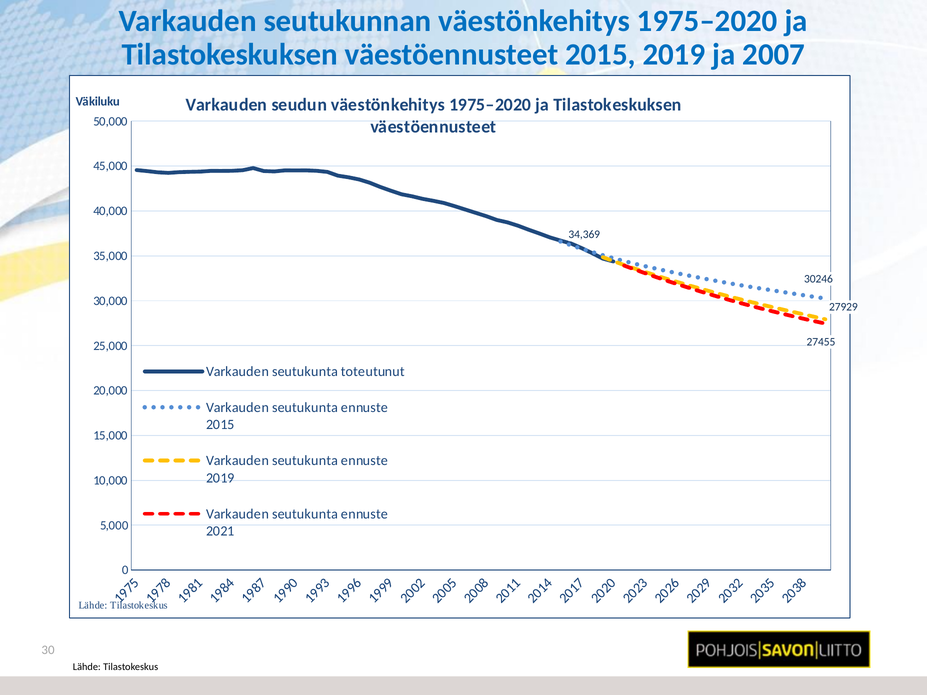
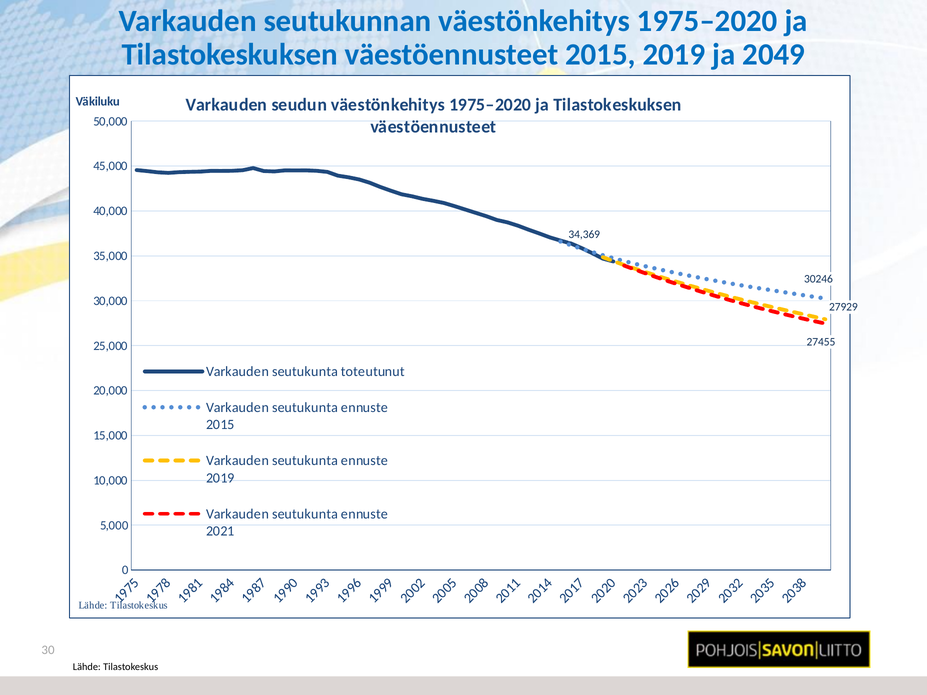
2007: 2007 -> 2049 (774, 54)
